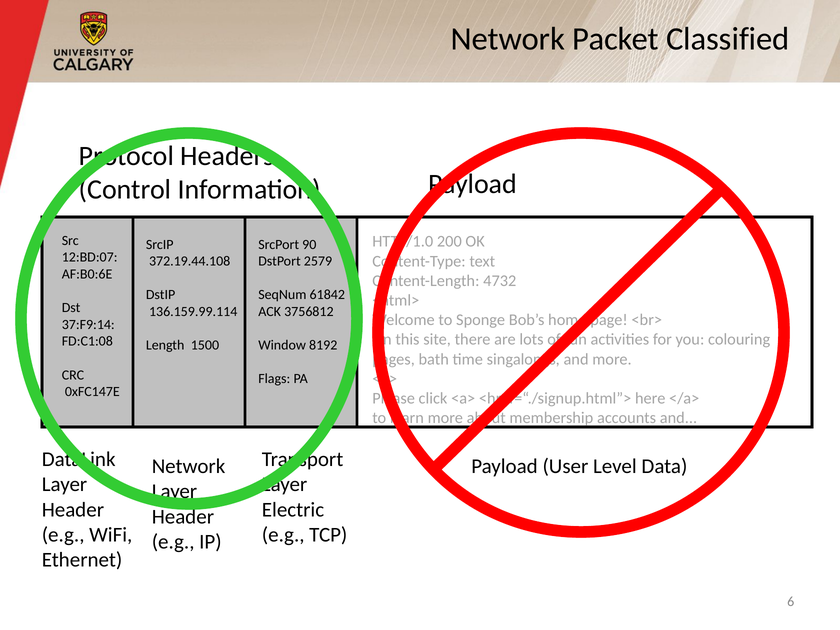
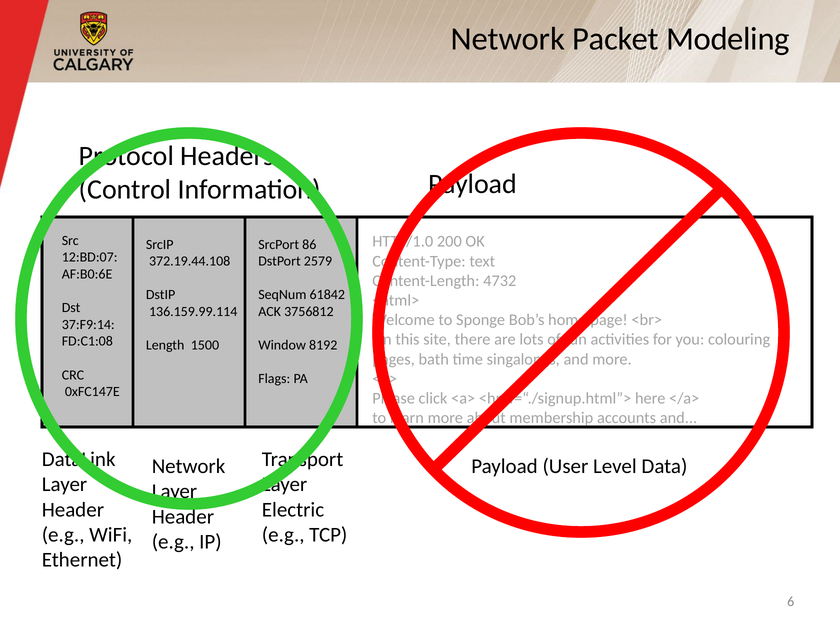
Classified: Classified -> Modeling (728, 39)
90: 90 -> 86 (309, 244)
